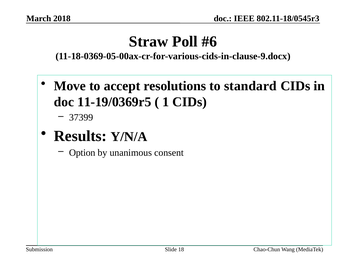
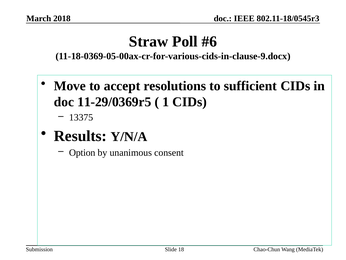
standard: standard -> sufficient (250, 86)
11-19/0369r5: 11-19/0369r5 -> 11-29/0369r5 (114, 102)
37399: 37399 -> 13375 (81, 117)
